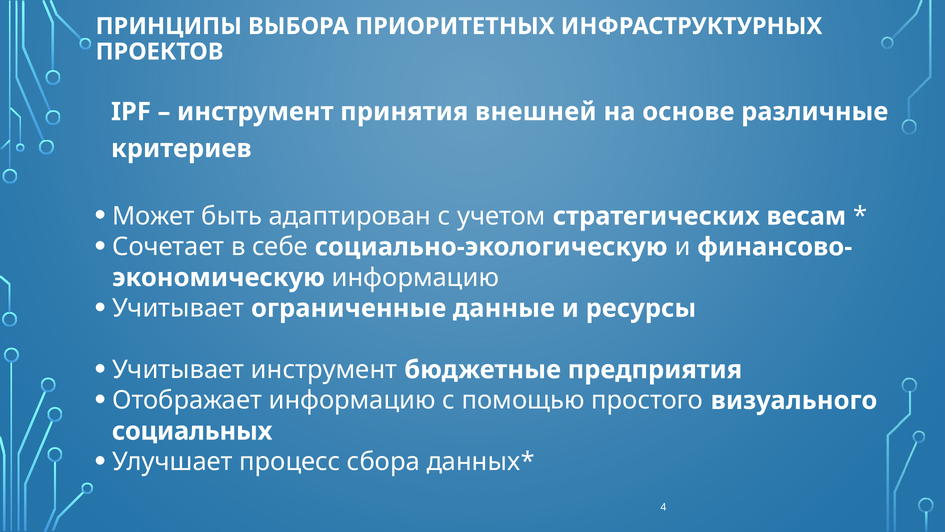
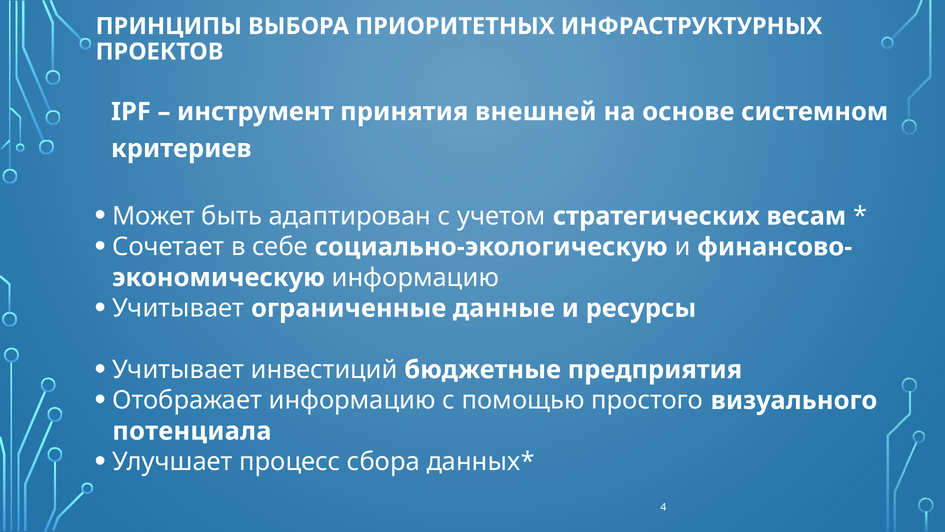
различные: различные -> системном (815, 112)
Учитывает инструмент: инструмент -> инвестиций (324, 369)
социальных: социальных -> потенциала (192, 431)
